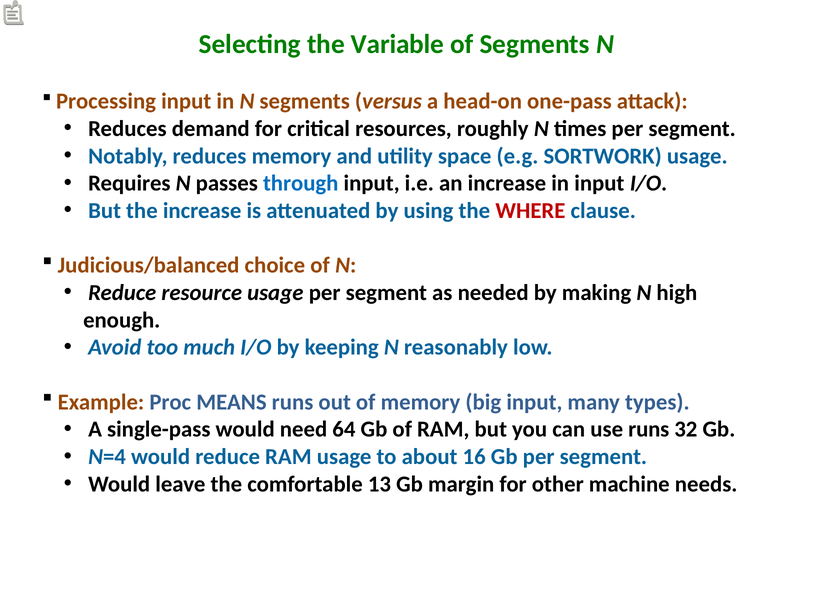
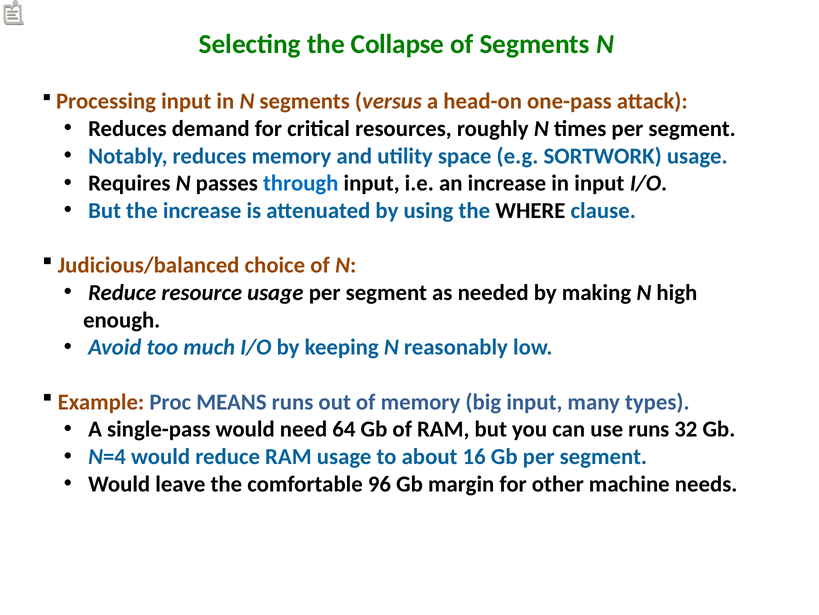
Variable: Variable -> Collapse (398, 44)
WHERE colour: red -> black (530, 210)
13: 13 -> 96 (379, 484)
